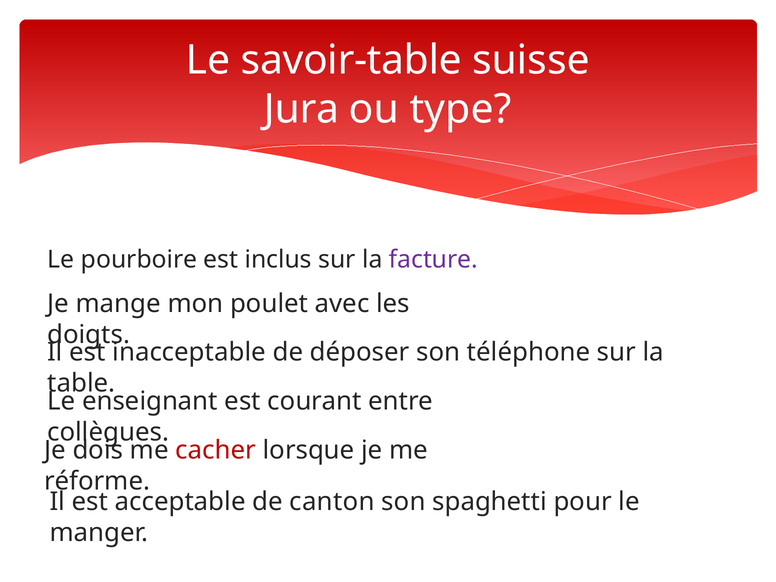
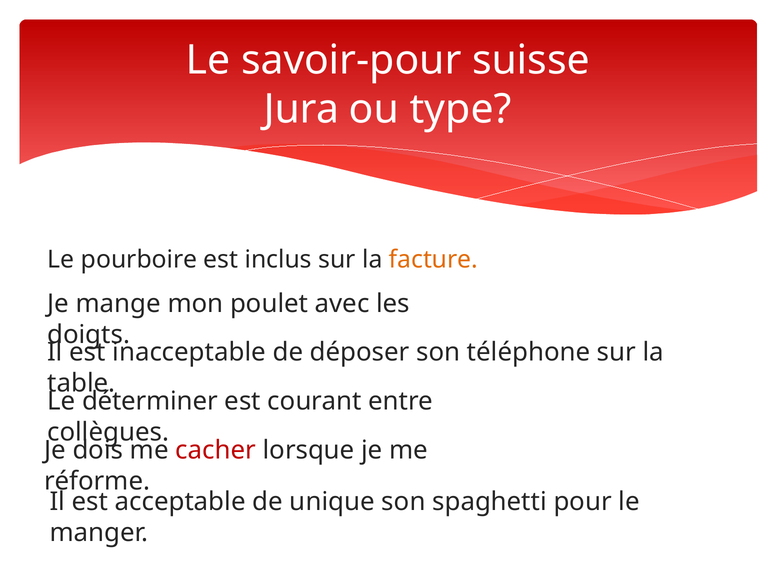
savoir-table: savoir-table -> savoir-pour (351, 60)
facture colour: purple -> orange (433, 260)
enseignant: enseignant -> déterminer (150, 401)
canton: canton -> unique (332, 502)
